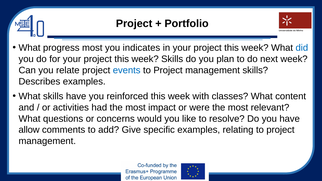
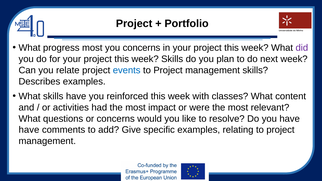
you indicates: indicates -> concerns (142, 48)
did colour: blue -> purple (302, 48)
allow: allow -> have (29, 130)
